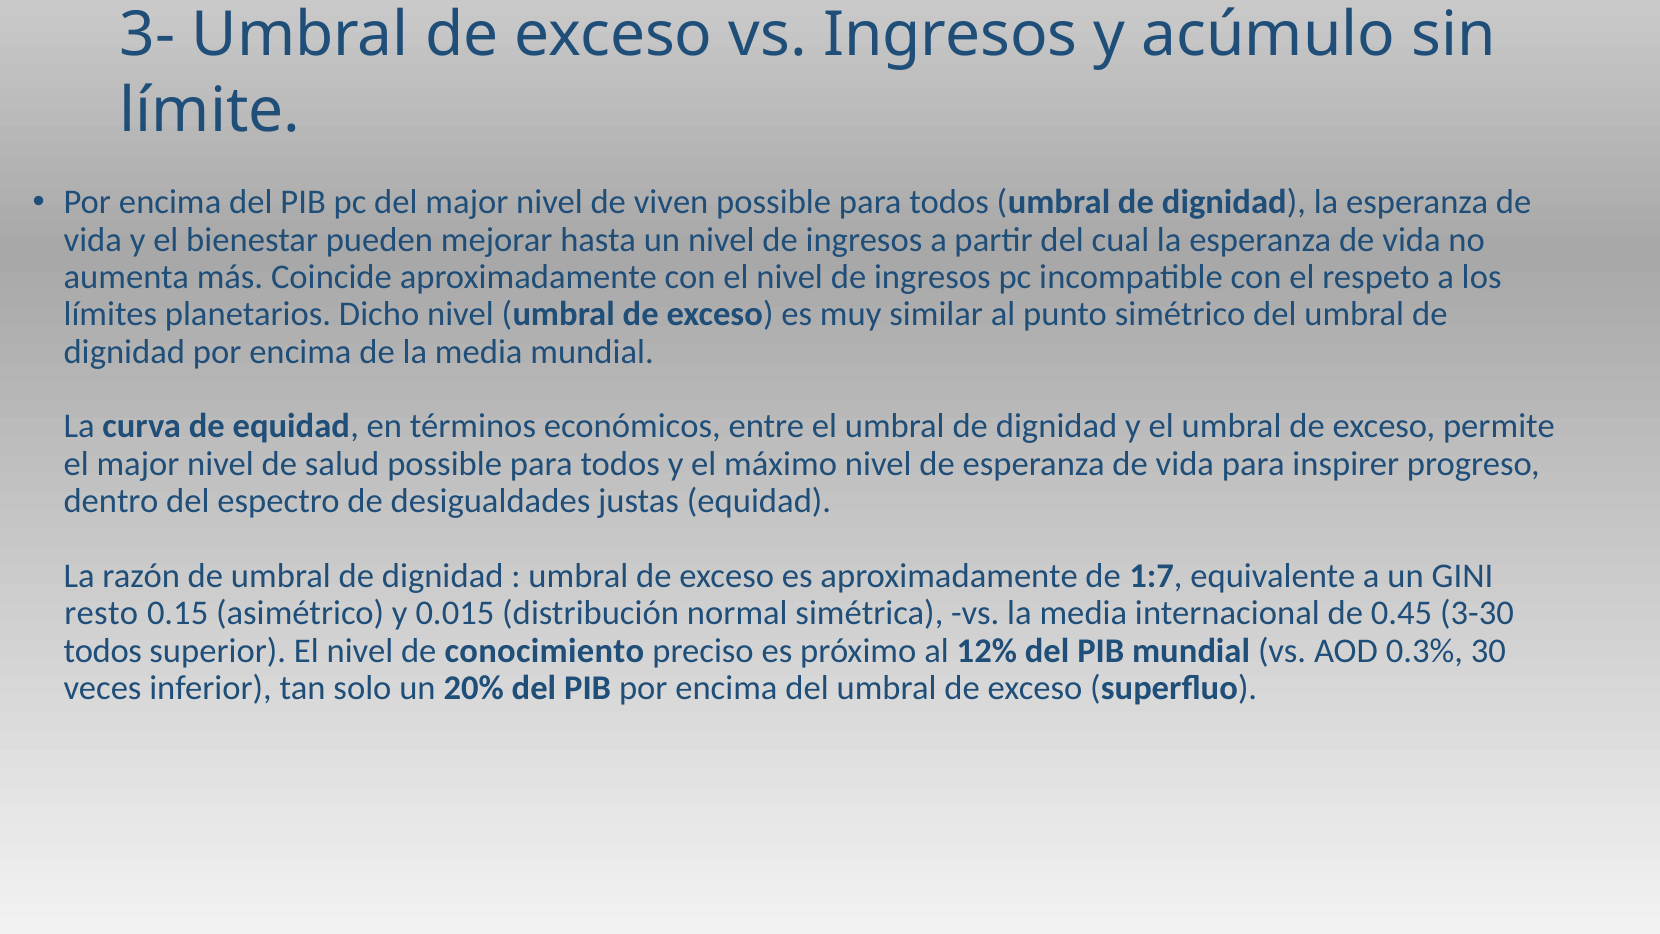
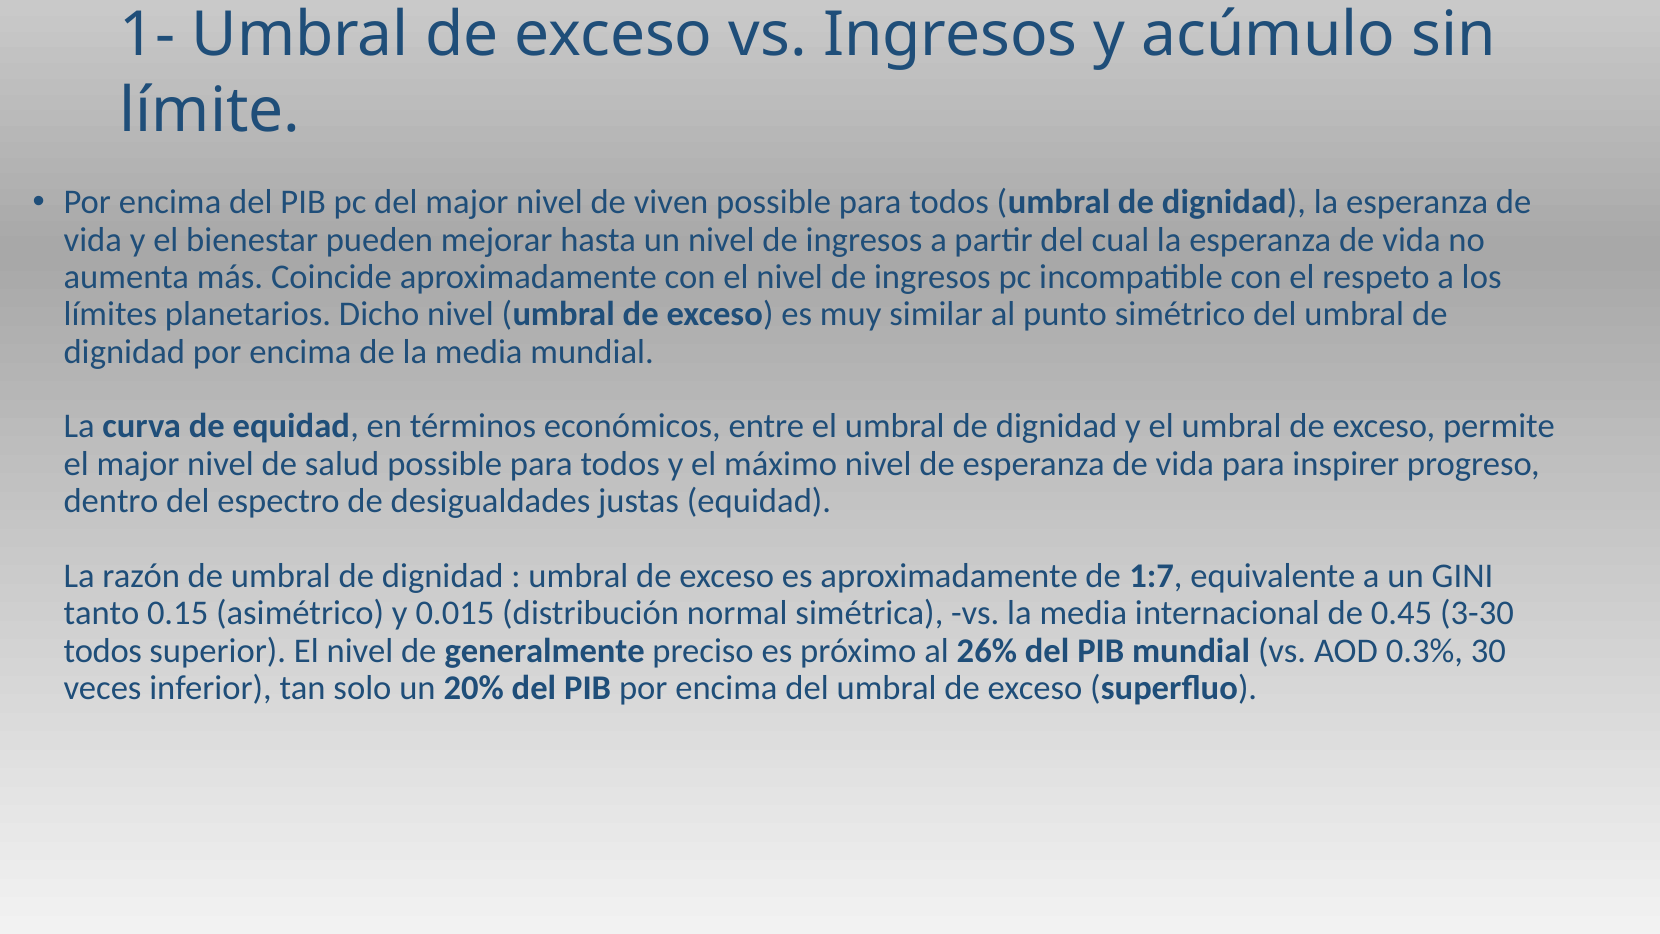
3-: 3- -> 1- (148, 34)
resto: resto -> tanto (101, 613)
conocimiento: conocimiento -> generalmente (545, 651)
12%: 12% -> 26% (987, 651)
